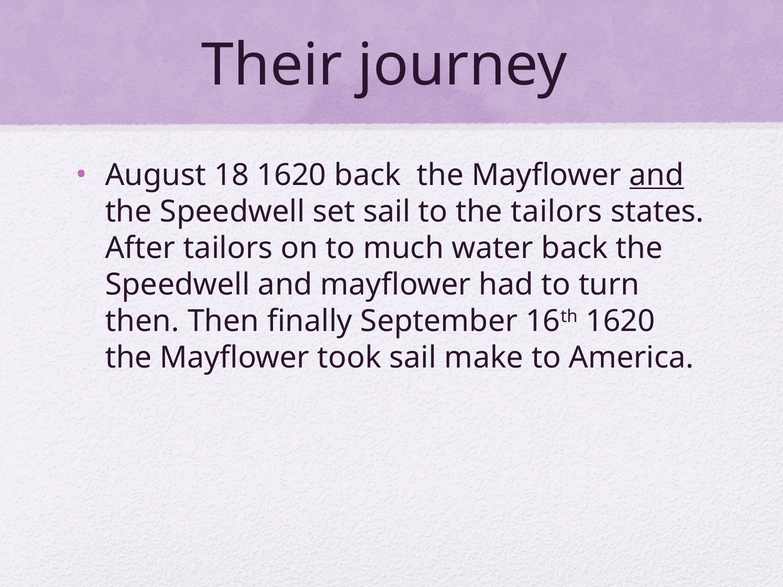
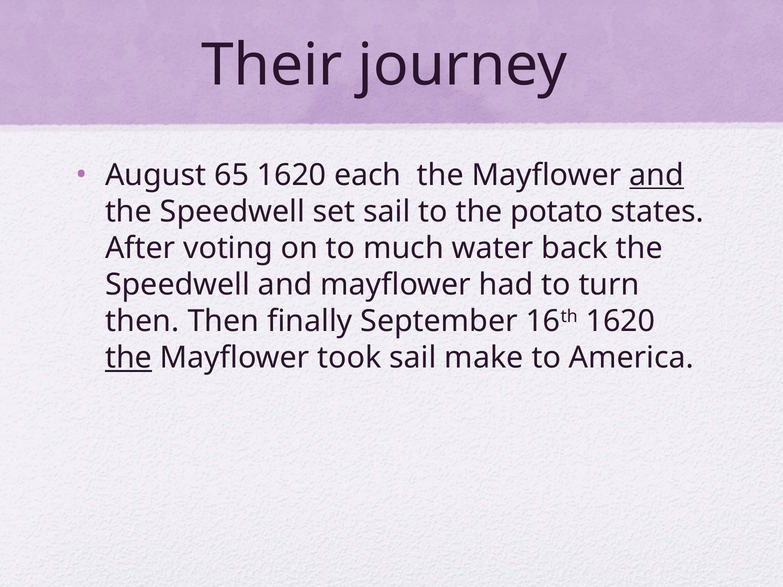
18: 18 -> 65 (232, 175)
1620 back: back -> each (368, 175)
the tailors: tailors -> potato (557, 212)
After tailors: tailors -> voting (228, 248)
the underline: none -> present (129, 358)
